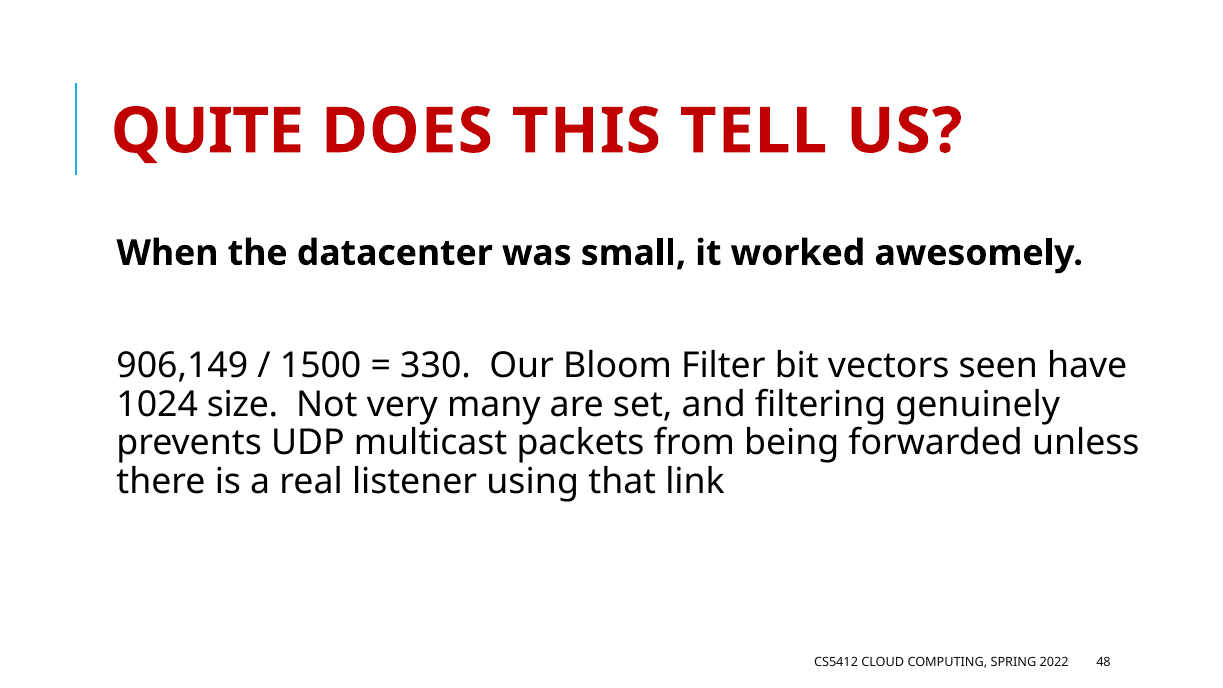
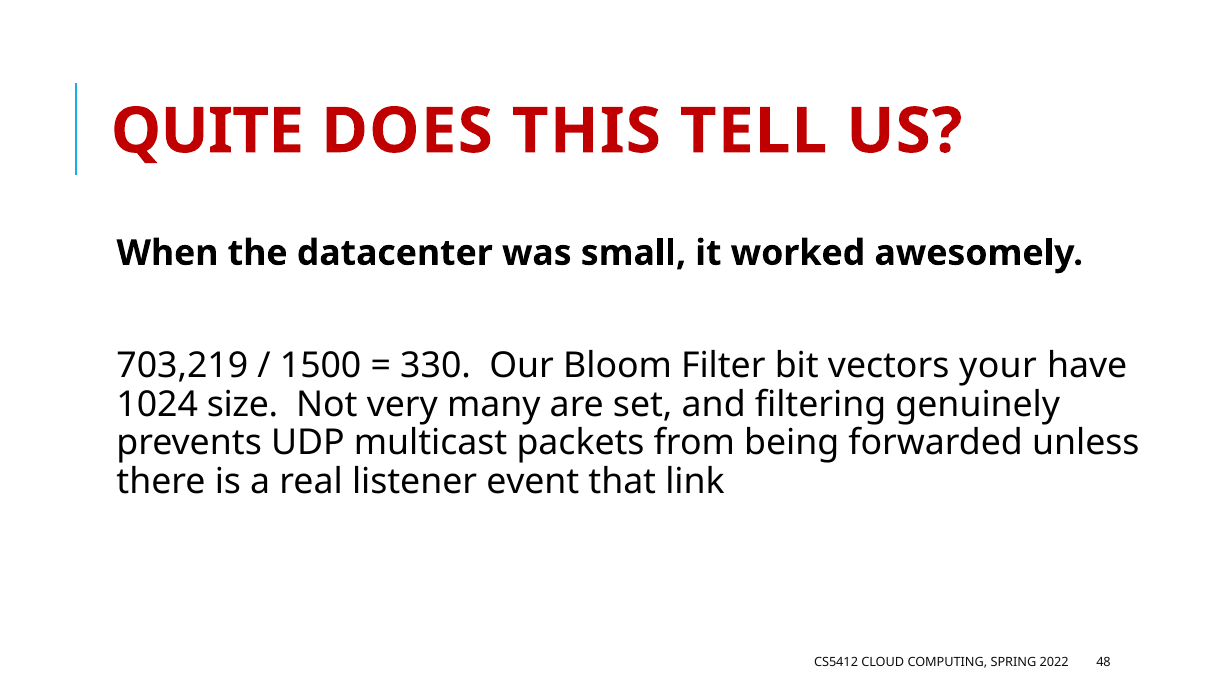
906,149: 906,149 -> 703,219 (182, 366)
seen: seen -> your (998, 366)
using: using -> event (533, 481)
